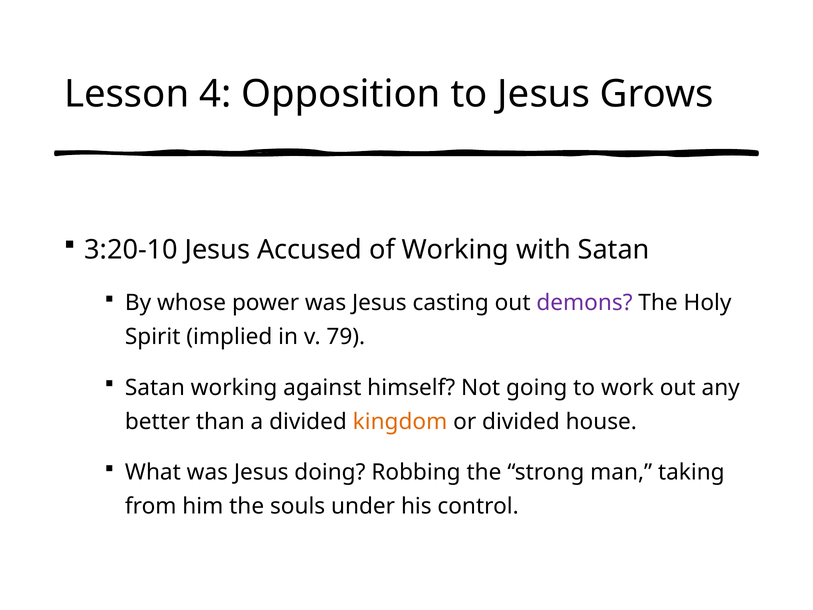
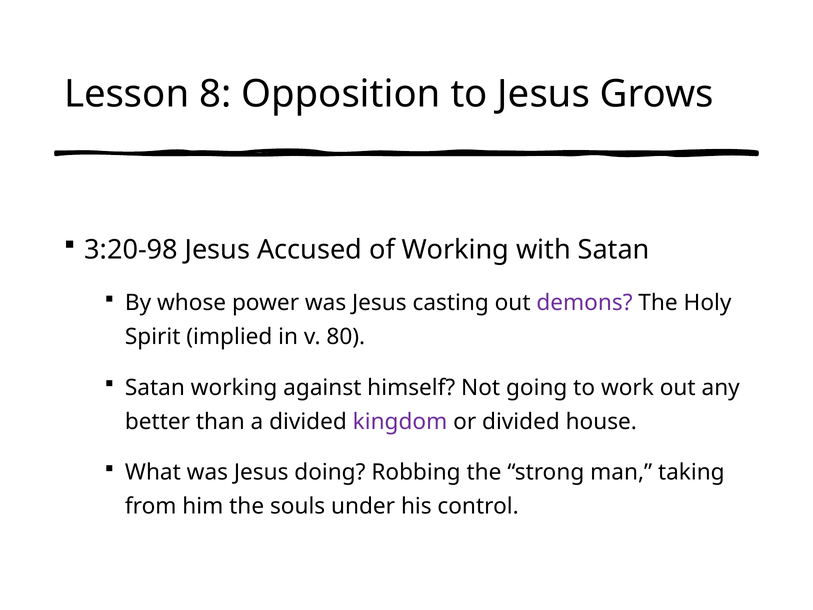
4: 4 -> 8 (215, 94)
3:20-10: 3:20-10 -> 3:20-98 (131, 249)
79: 79 -> 80 (346, 337)
kingdom colour: orange -> purple (400, 421)
